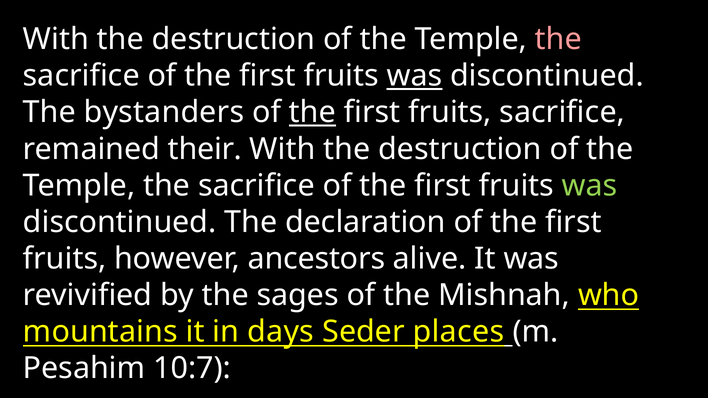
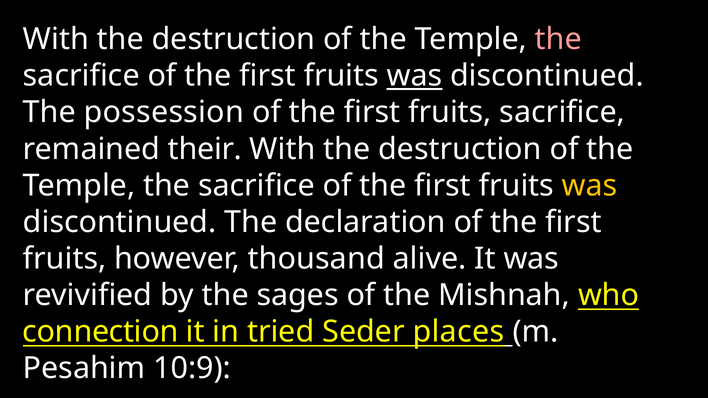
bystanders: bystanders -> possession (164, 112)
the underline: present -> none (312, 112)
was colour: light green -> yellow (590, 186)
ancestors: ancestors -> thousand (316, 259)
mountains: mountains -> connection (101, 332)
days: days -> tried (281, 332)
10:7: 10:7 -> 10:9 (192, 369)
